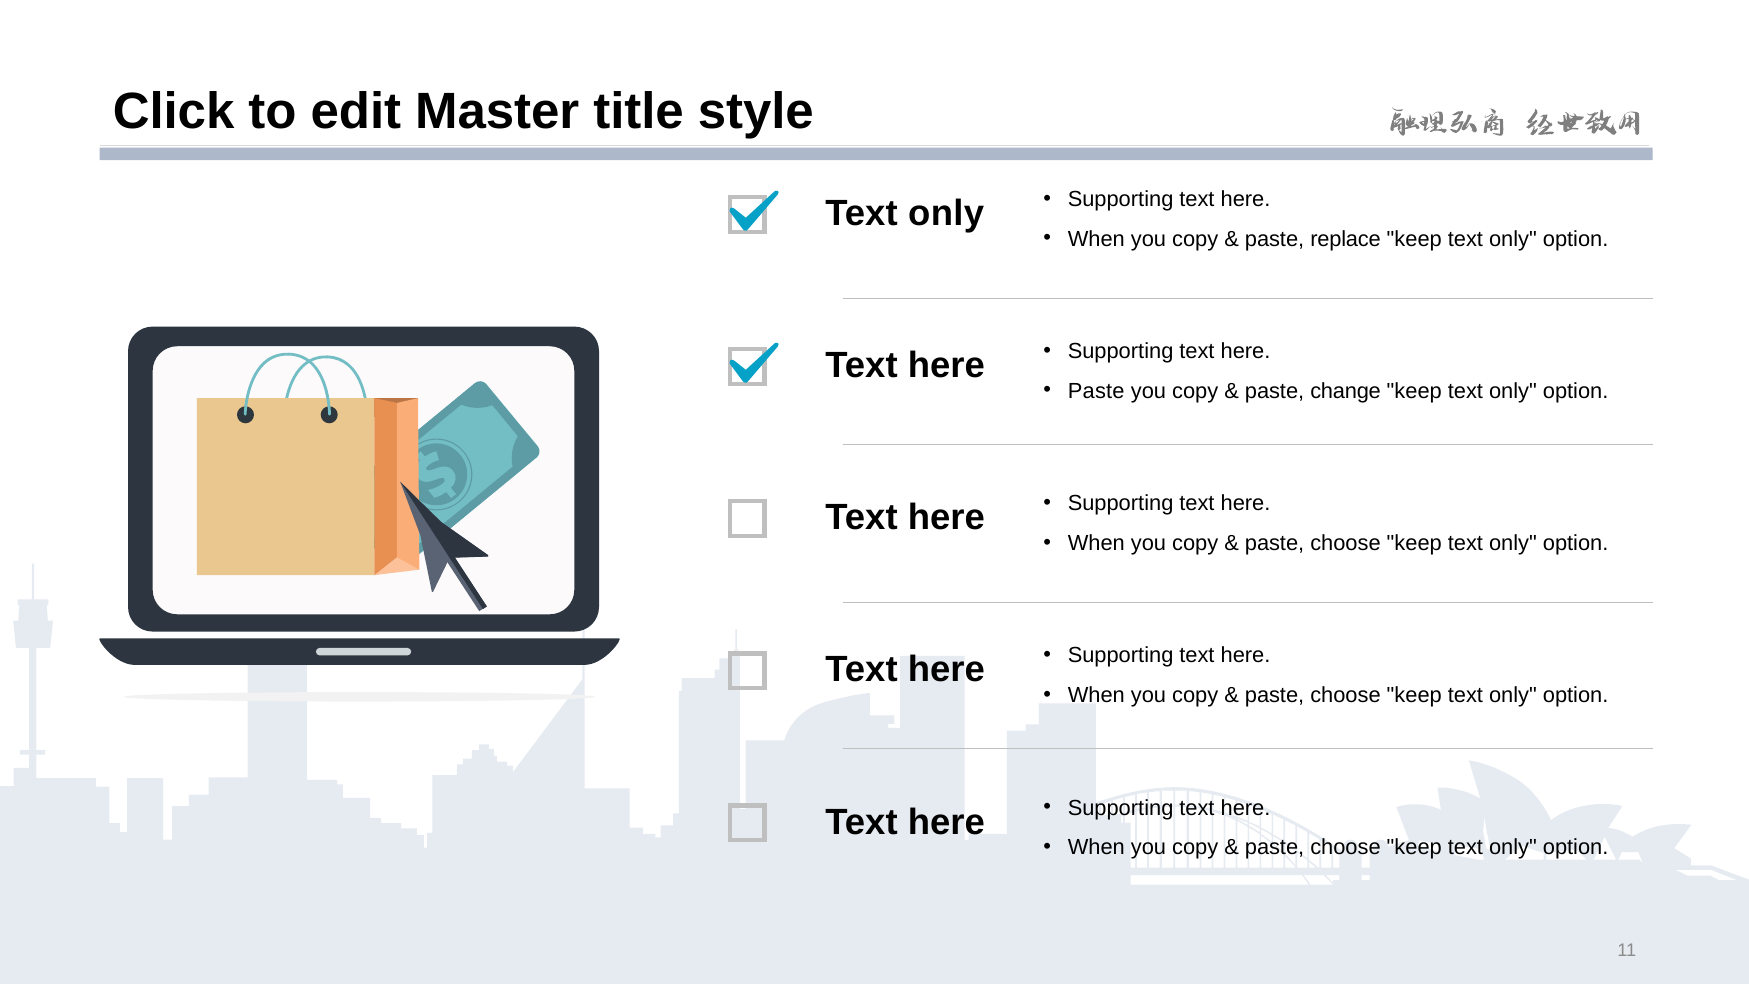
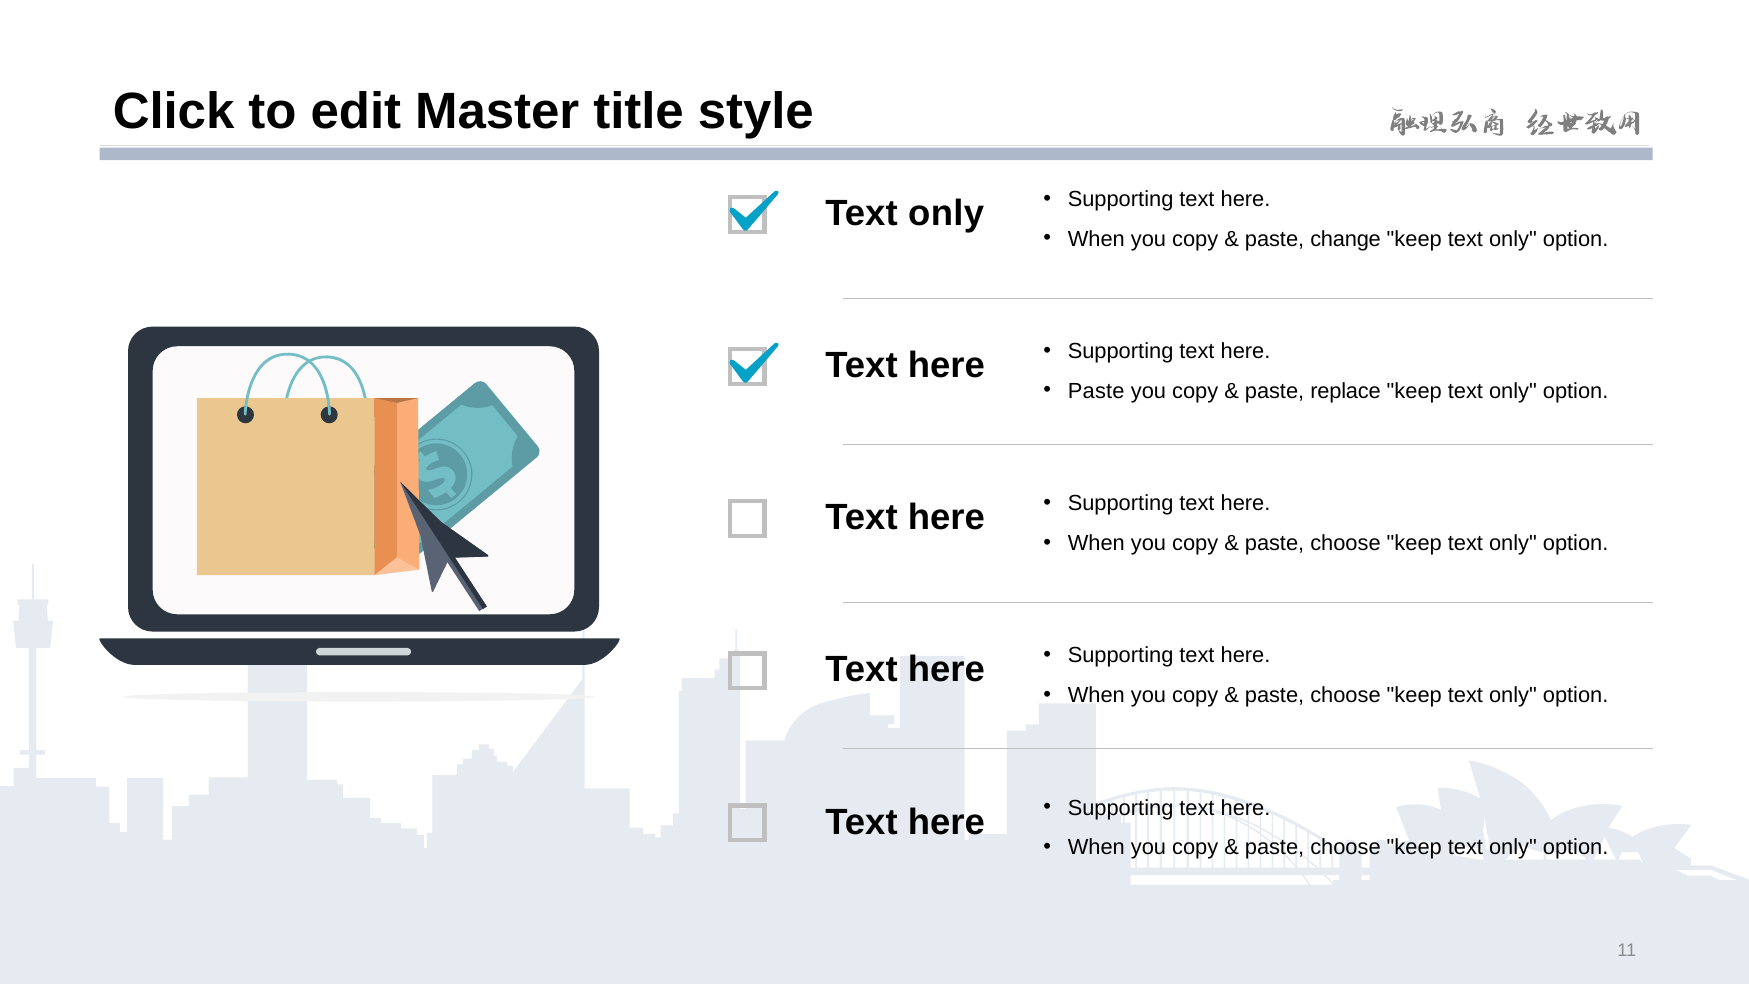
replace: replace -> change (1346, 239)
change: change -> replace (1346, 391)
